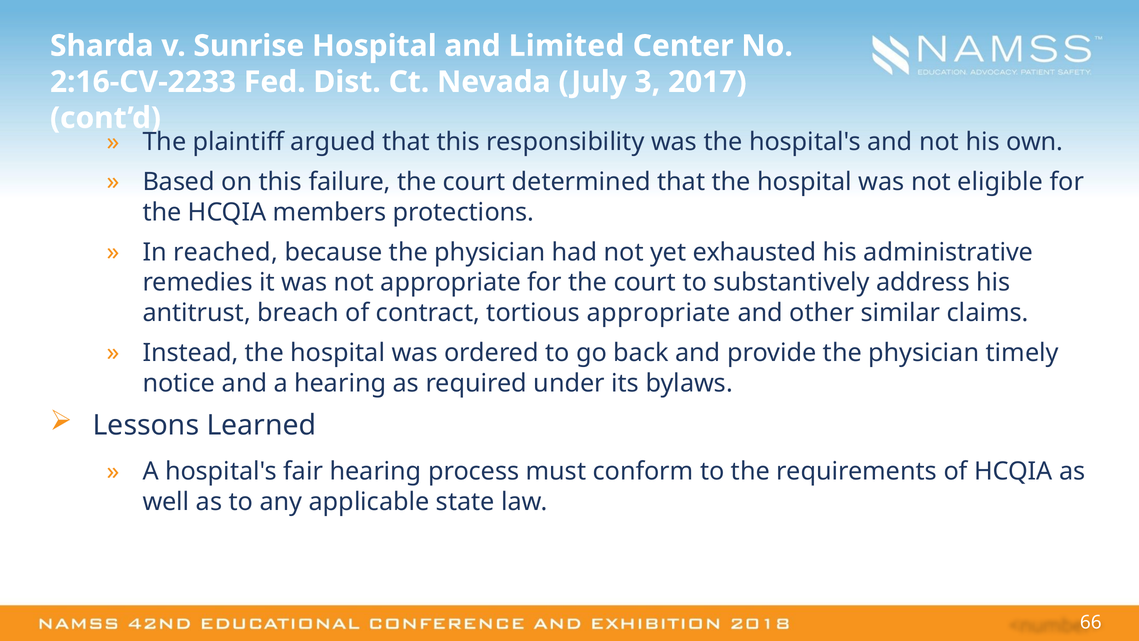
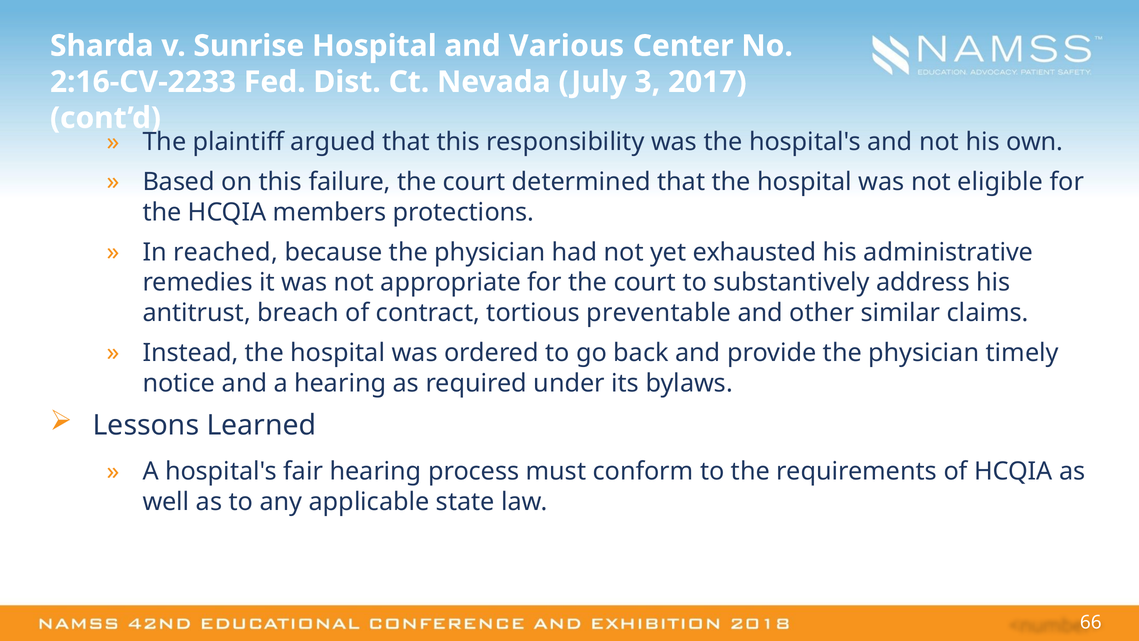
Limited: Limited -> Various (567, 46)
tortious appropriate: appropriate -> preventable (659, 313)
